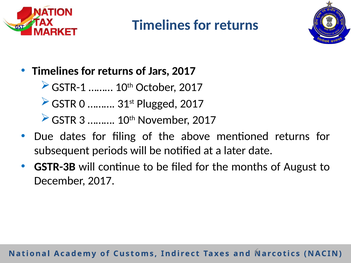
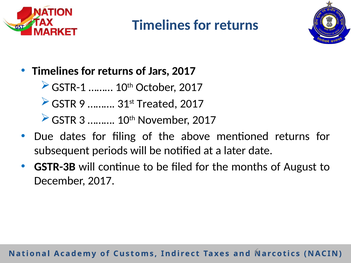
0: 0 -> 9 (82, 104)
Plugged: Plugged -> Treated (157, 104)
